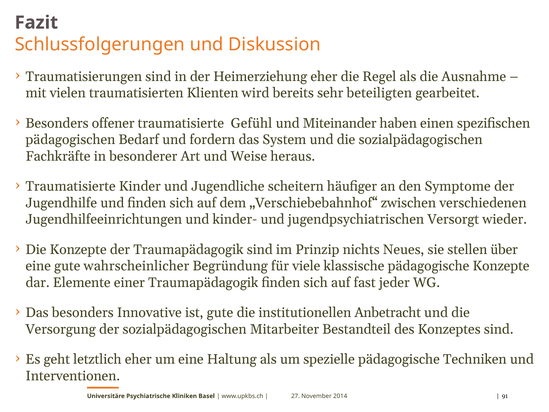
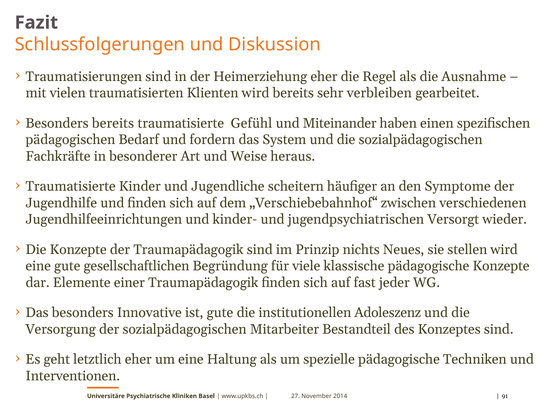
beteiligten: beteiligten -> verbleiben (379, 93)
Besonders offener: offener -> bereits (113, 123)
stellen über: über -> wird (504, 249)
wahrscheinlicher: wahrscheinlicher -> gesellschaftlichen (137, 266)
Anbetracht: Anbetracht -> Adoleszenz (388, 313)
